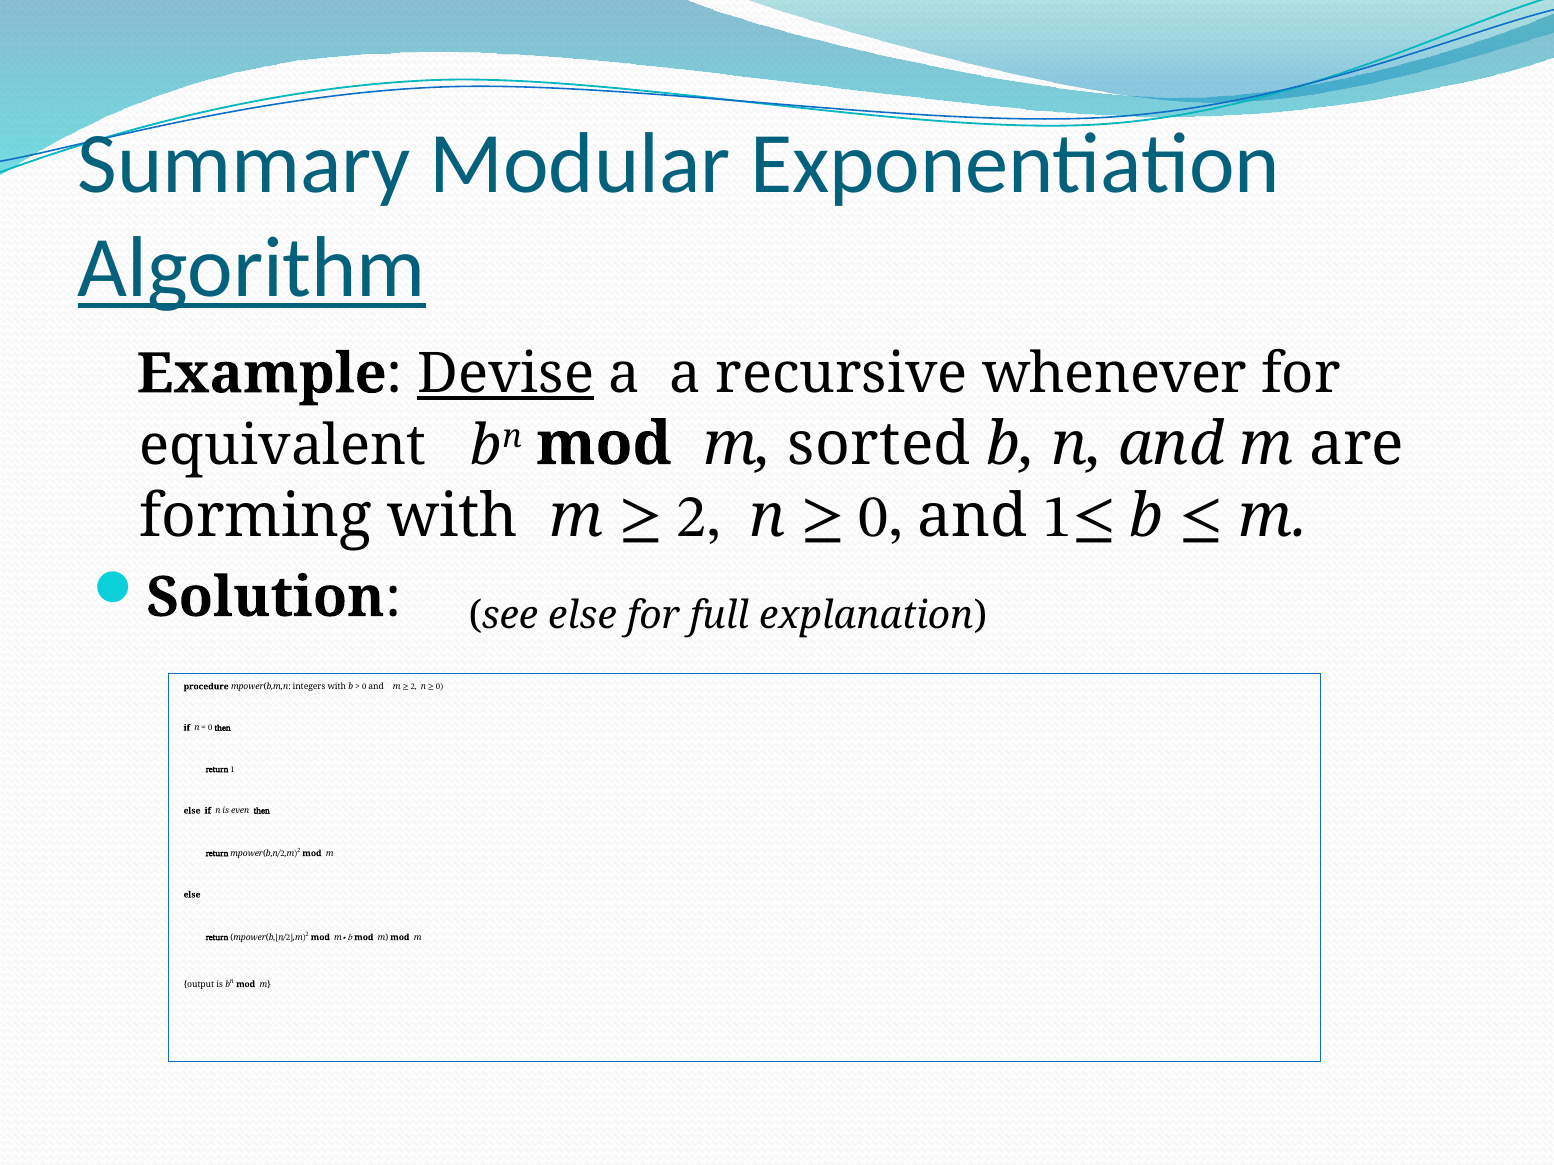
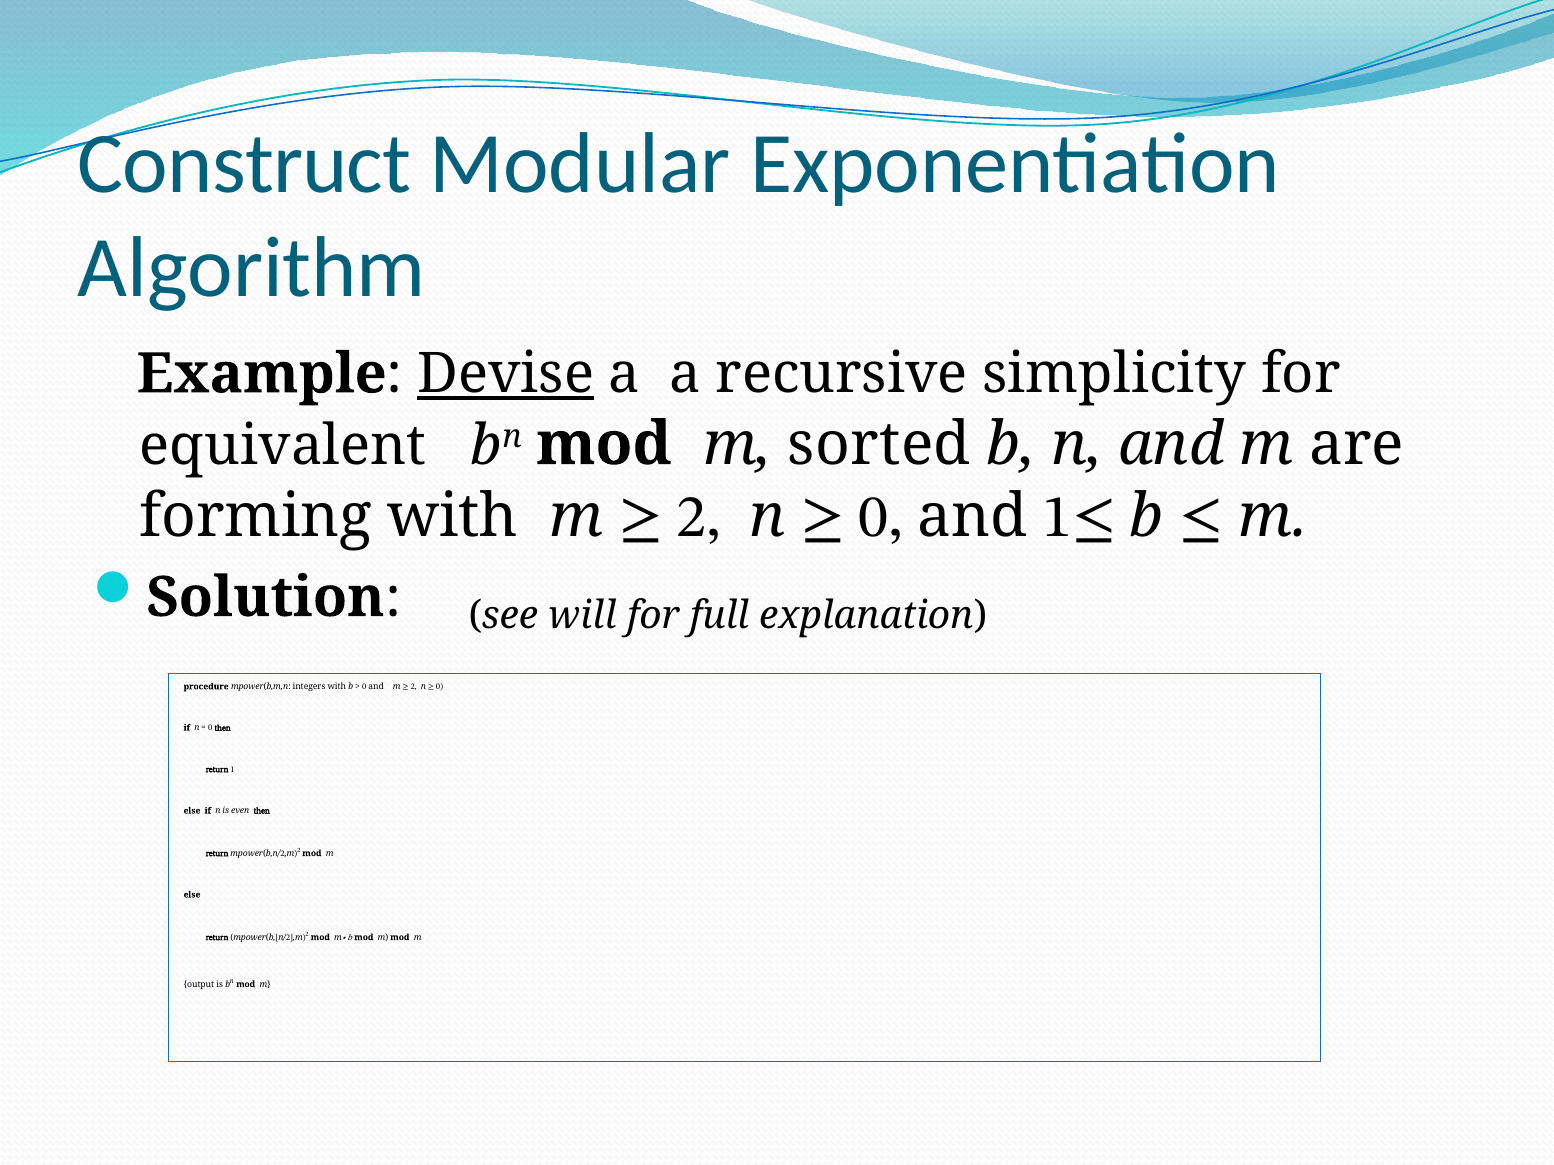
Summary: Summary -> Construct (244, 165)
Algorithm underline: present -> none (252, 268)
whenever: whenever -> simplicity (1114, 374)
see else: else -> will (582, 616)
